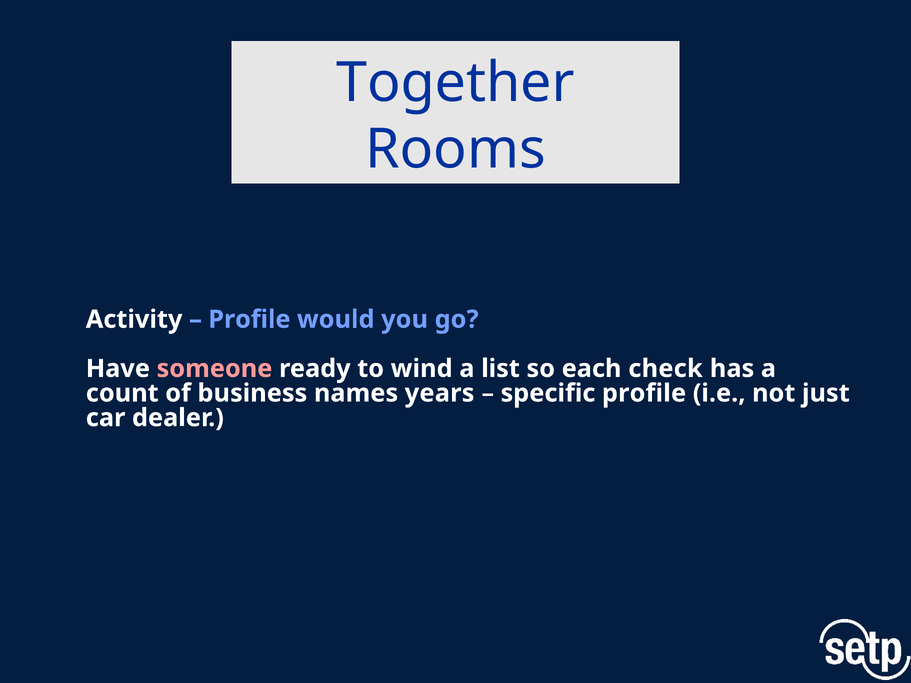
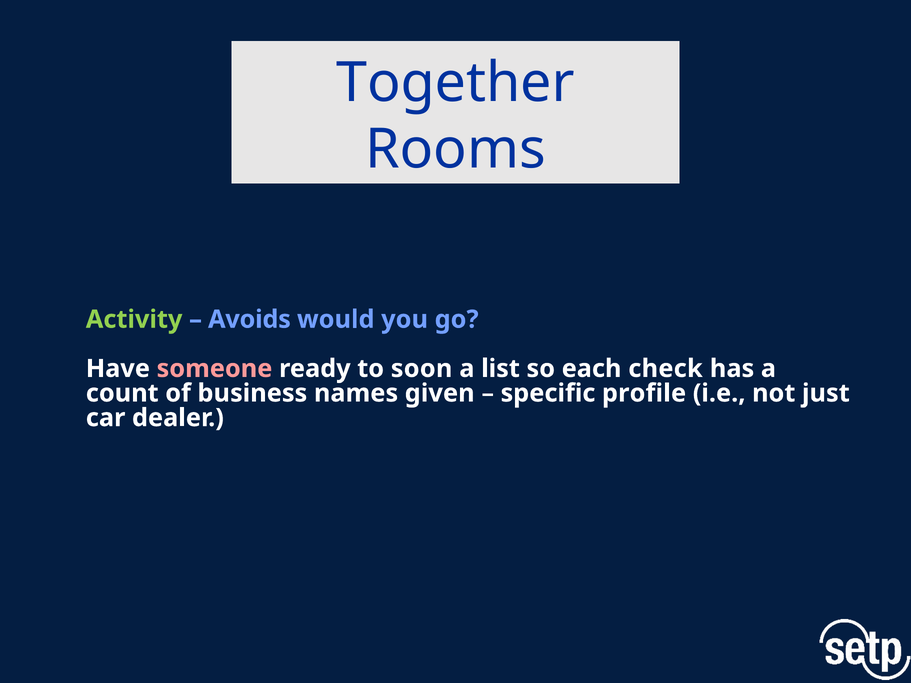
Activity colour: white -> light green (134, 320)
Profile: Profile -> Avoids (249, 320)
wind: wind -> soon (422, 369)
years: years -> given (440, 393)
